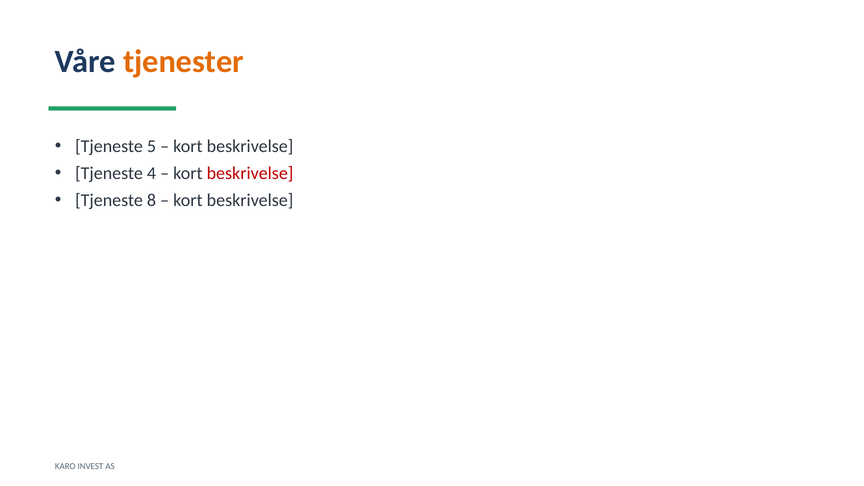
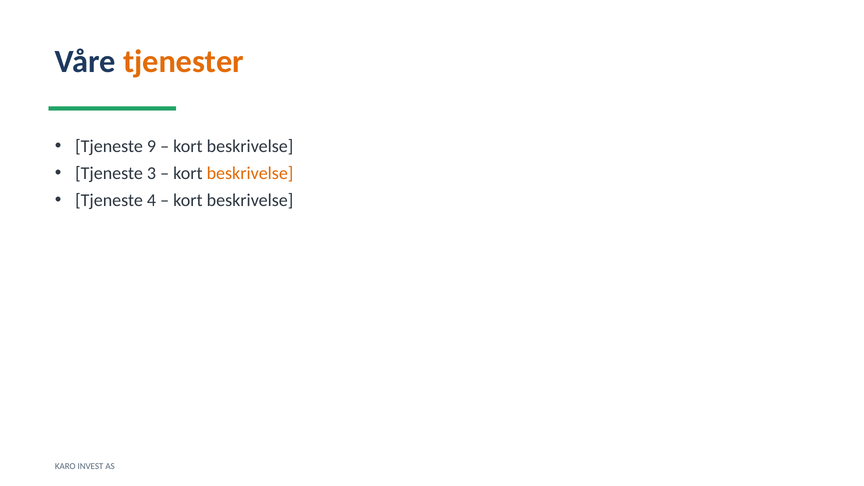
5: 5 -> 9 (151, 146)
4: 4 -> 3 (151, 173)
beskrivelse colour: red -> orange (250, 173)
8: 8 -> 4 (151, 200)
